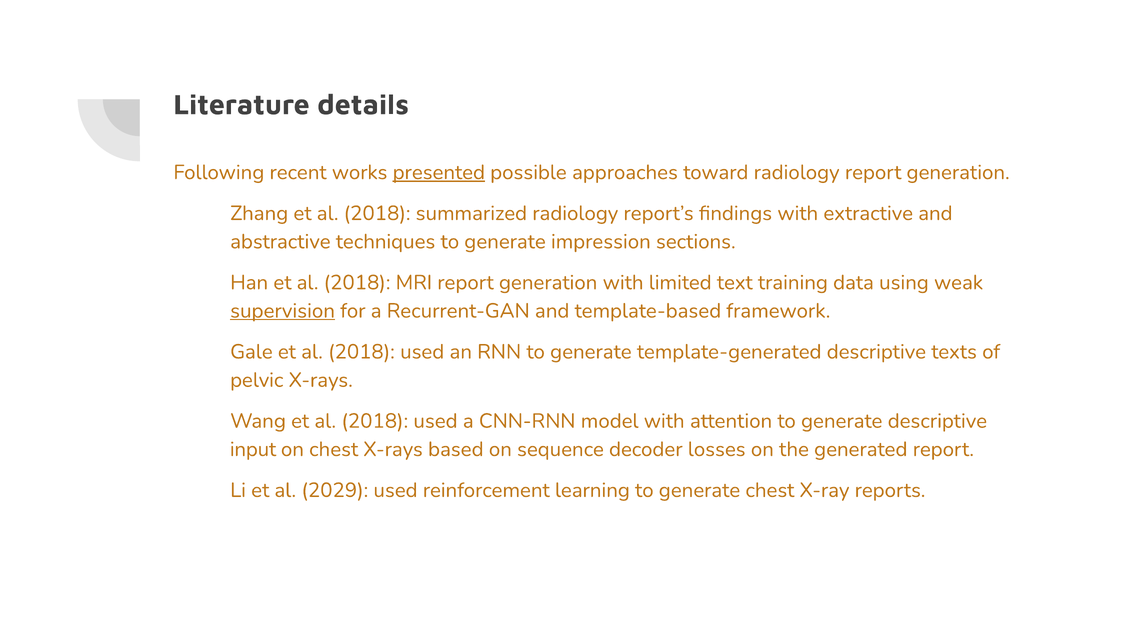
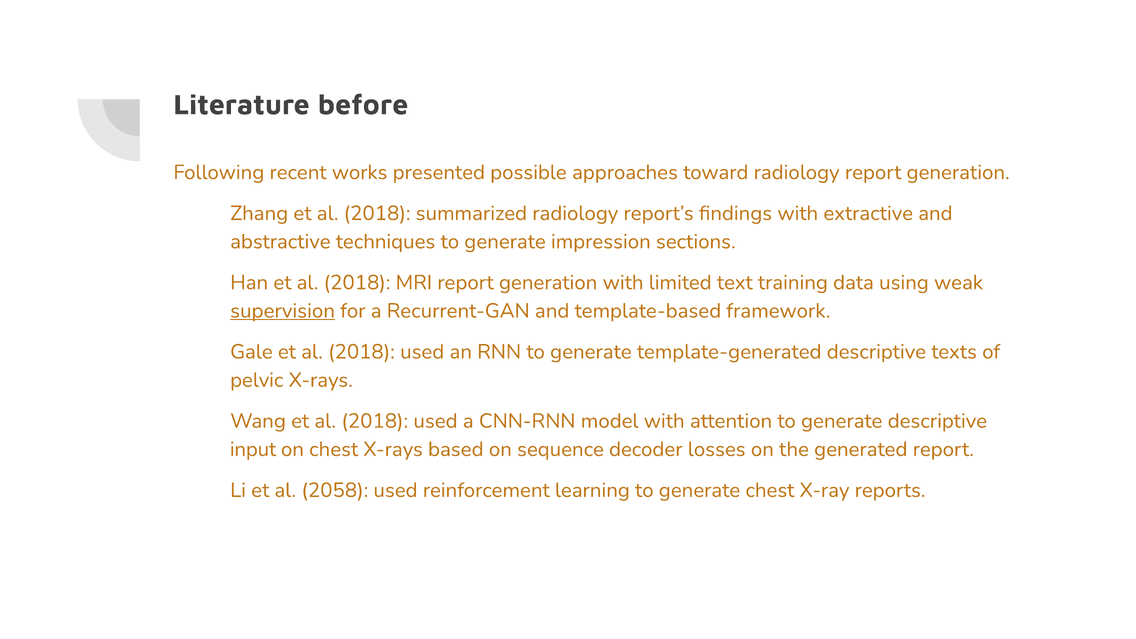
details: details -> before (363, 105)
presented underline: present -> none (439, 172)
2029: 2029 -> 2058 (335, 490)
